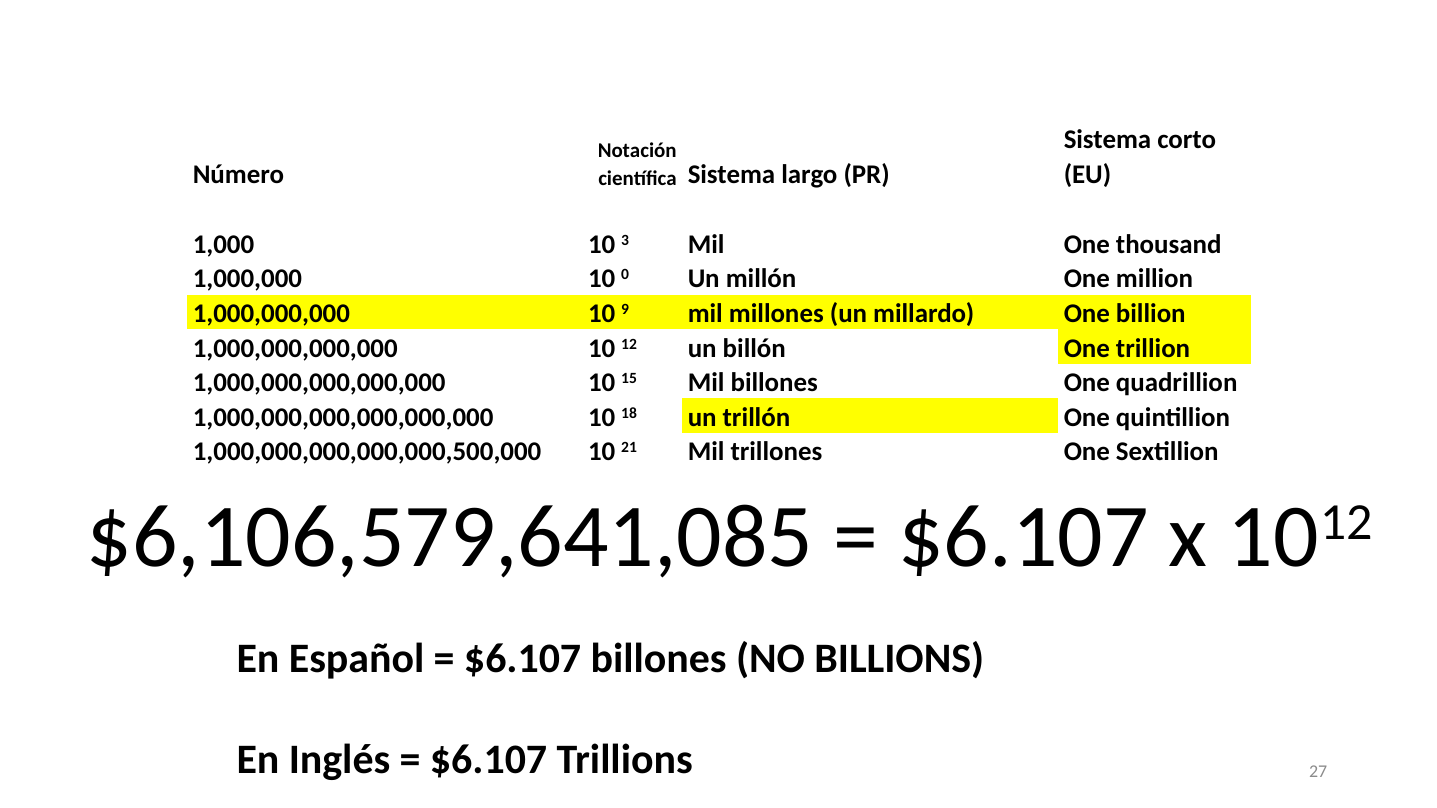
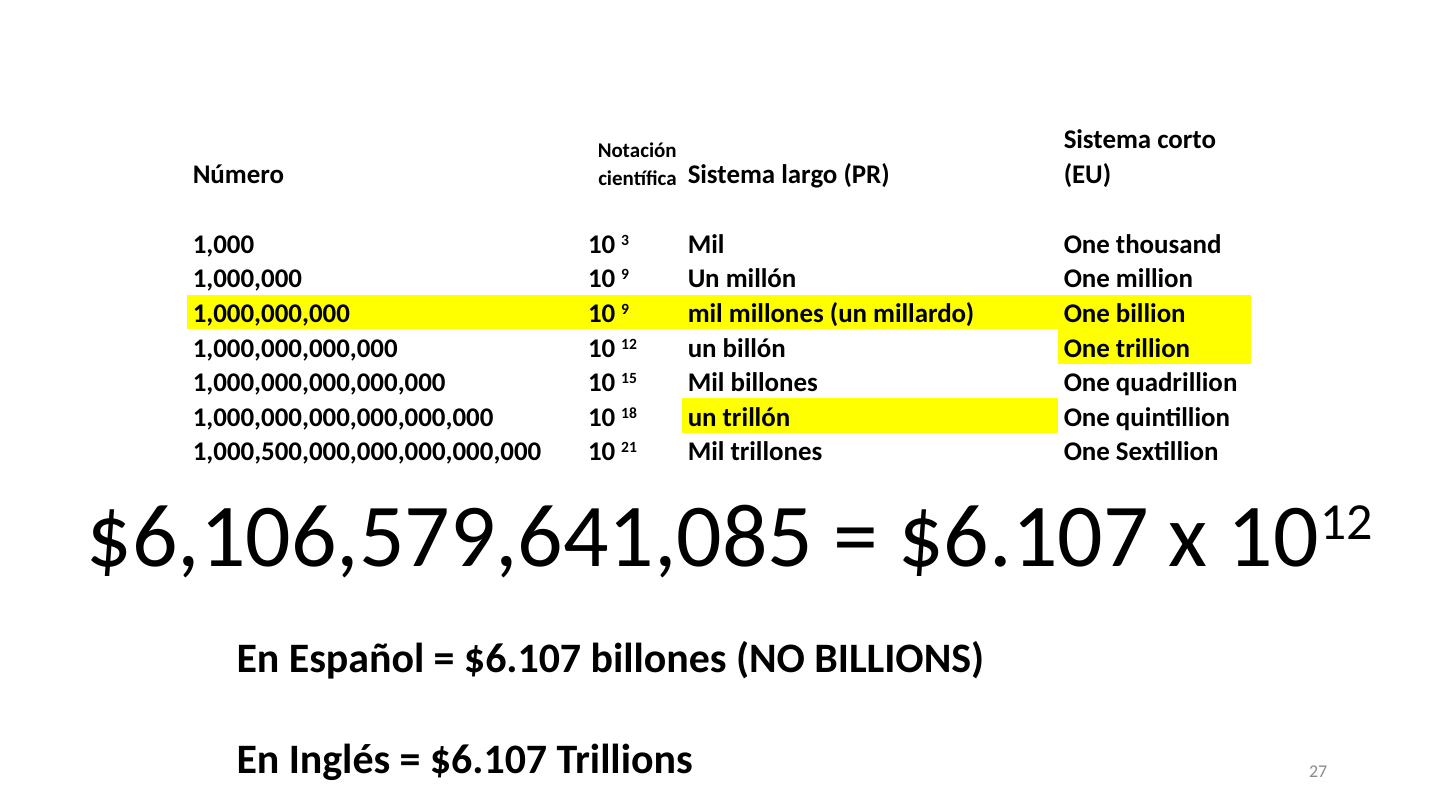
1,000,000 10 0: 0 -> 9 (625, 275)
1,000,000,000,000,000,500,000: 1,000,000,000,000,000,500,000 -> 1,000,500,000,000,000,000,000 (367, 452)
